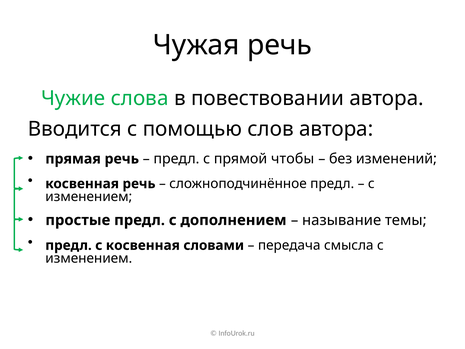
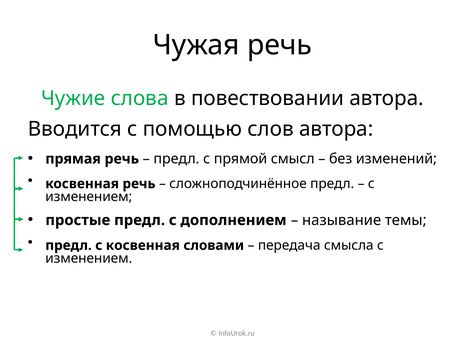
чтобы: чтобы -> смысл (293, 159)
